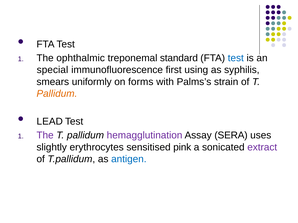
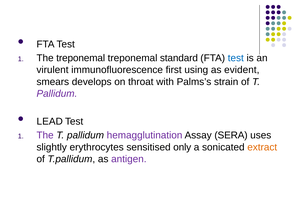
The ophthalmic: ophthalmic -> treponemal (81, 58)
special: special -> virulent (53, 70)
syphilis: syphilis -> evident (242, 70)
uniformly: uniformly -> develops (92, 82)
forms: forms -> throat (141, 82)
Pallidum colour: orange -> purple (57, 94)
pink: pink -> only (182, 148)
extract colour: purple -> orange (262, 148)
antigen colour: blue -> purple (129, 159)
